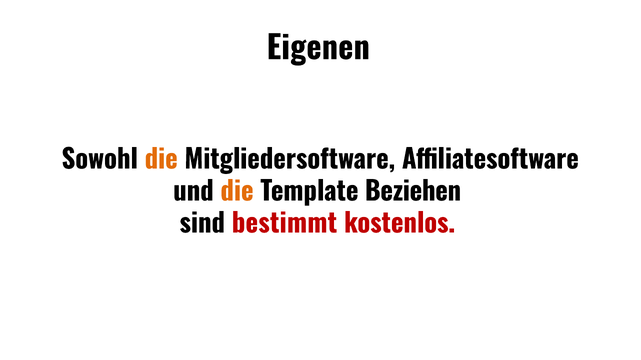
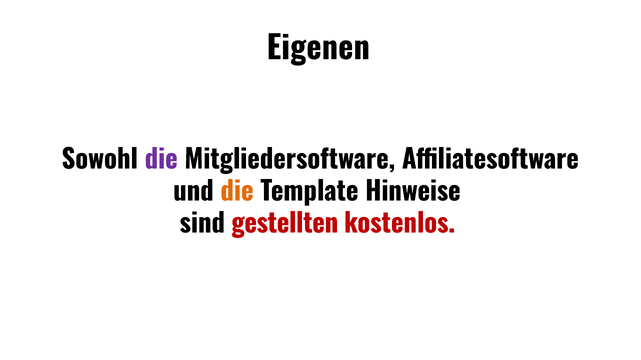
die colour: orange -> purple (161, 160)
Beziehen: Beziehen -> Hinweise (413, 192)
bestimmt: bestimmt -> gestellten (285, 224)
